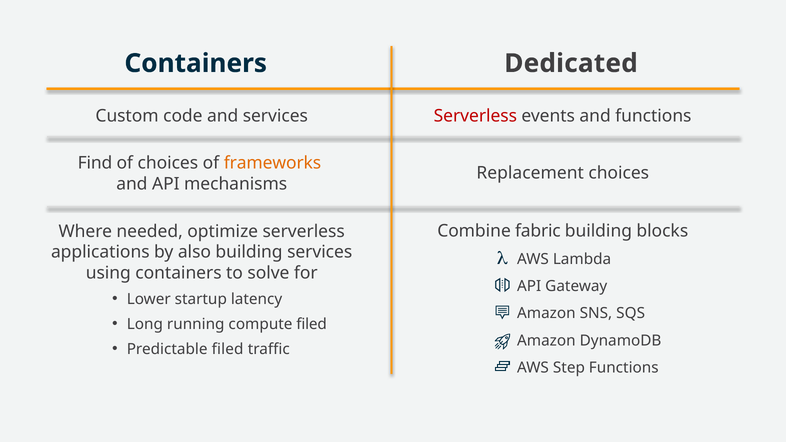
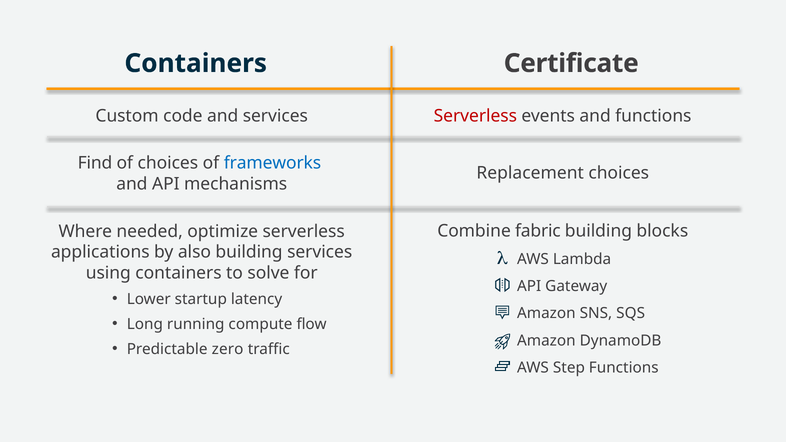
Dedicated: Dedicated -> Certificate (571, 63)
frameworks colour: orange -> blue (272, 163)
compute filed: filed -> flow (312, 324)
Predictable filed: filed -> zero (228, 349)
